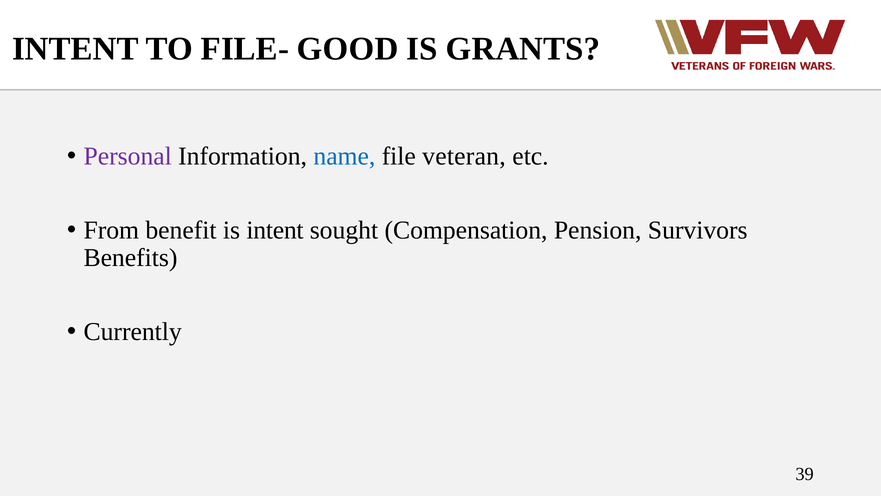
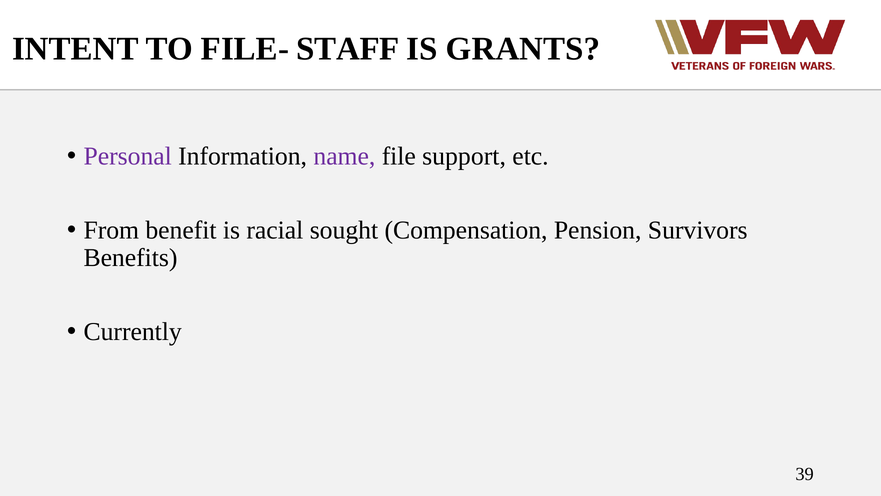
GOOD: GOOD -> STAFF (348, 49)
name colour: blue -> purple (344, 156)
veteran: veteran -> support (464, 156)
is intent: intent -> racial (275, 230)
